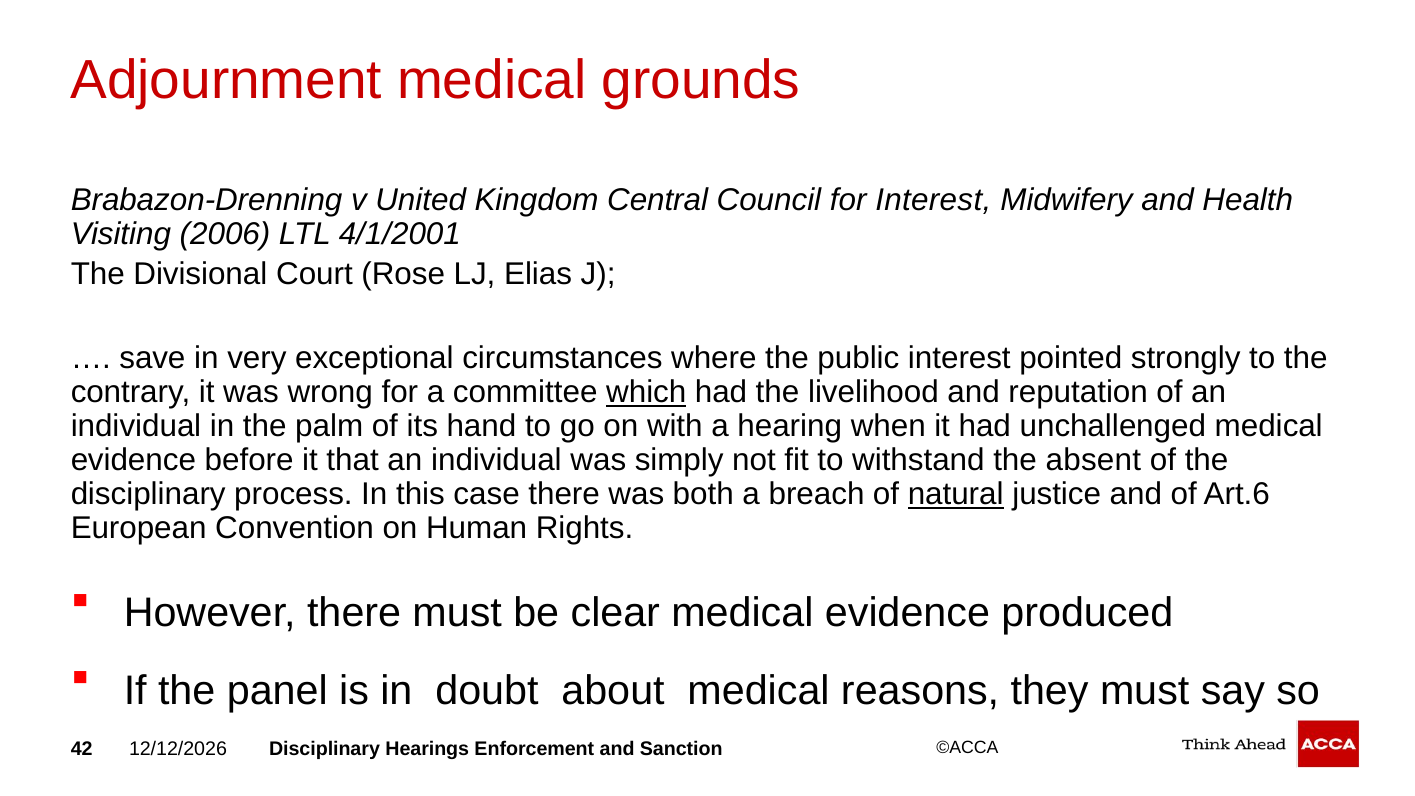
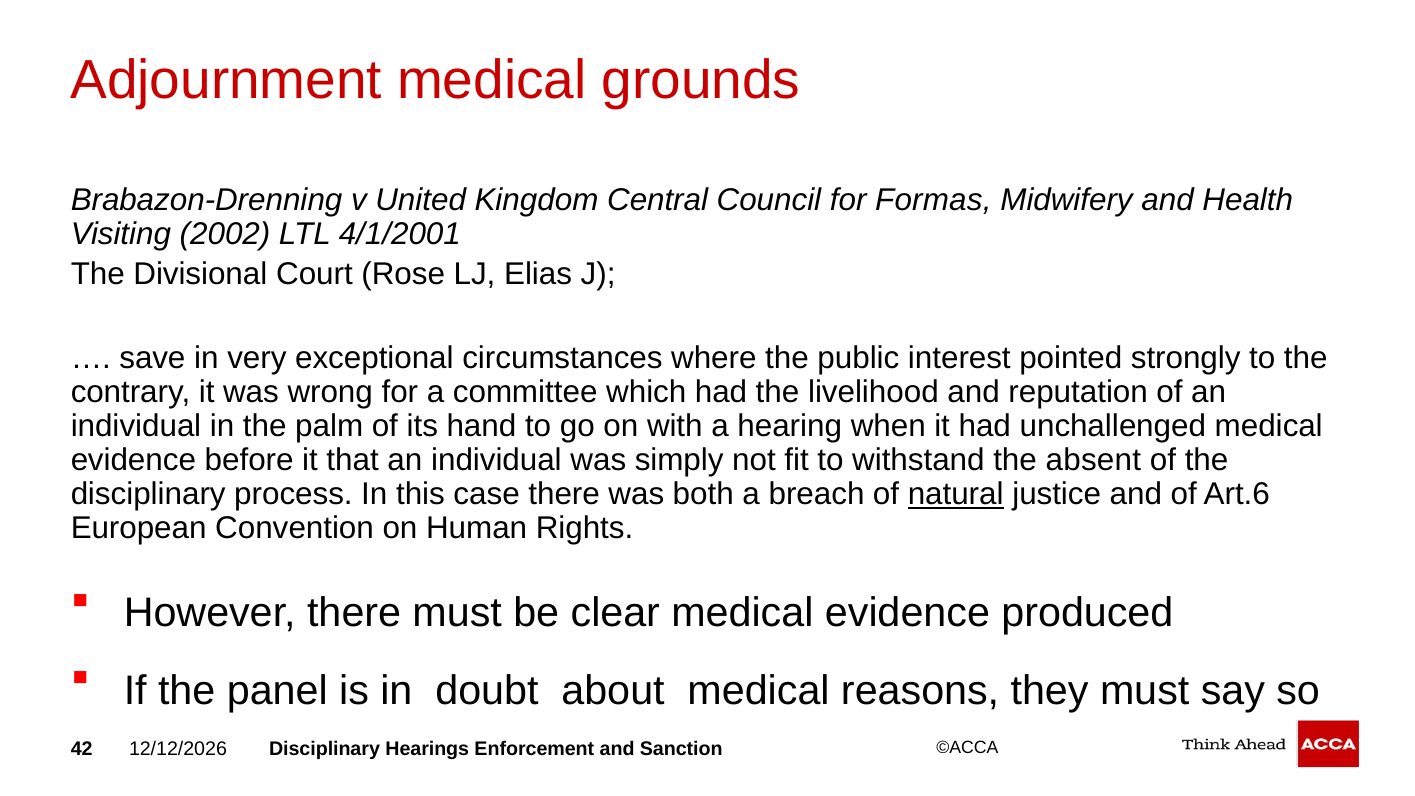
for Interest: Interest -> Formas (933, 200)
2006: 2006 -> 2002 (225, 234)
which underline: present -> none (646, 392)
